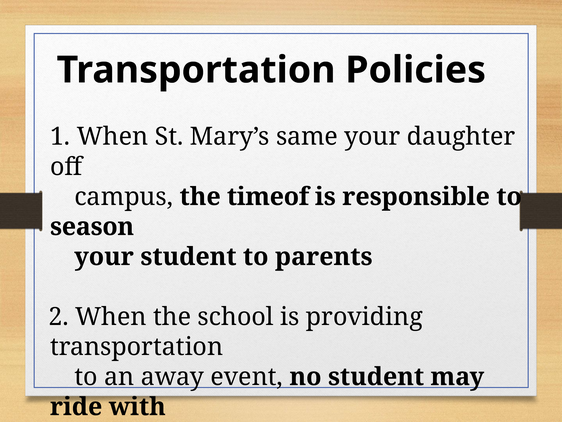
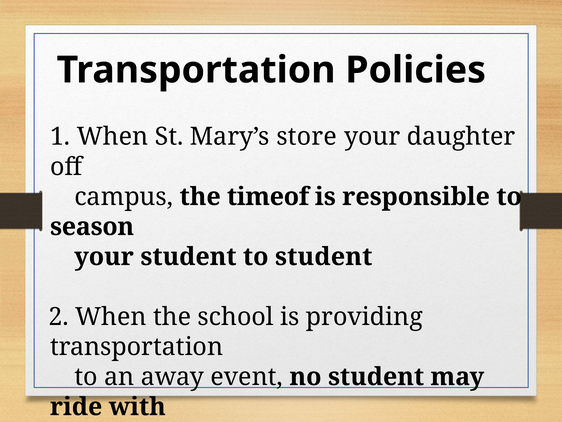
same: same -> store (307, 137)
to parents: parents -> student (324, 256)
